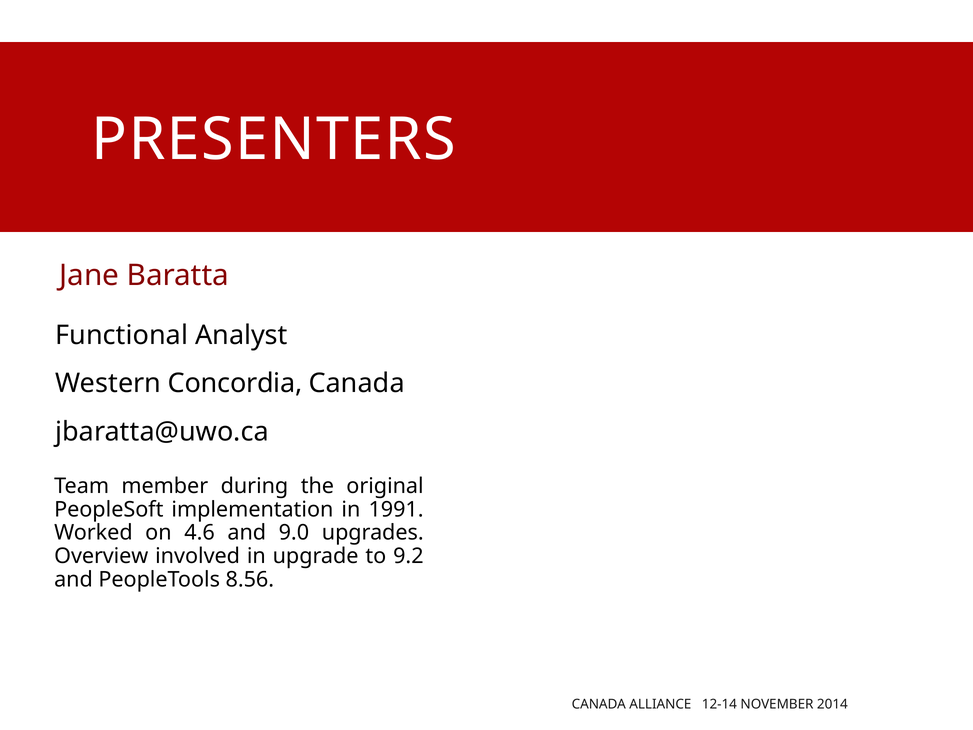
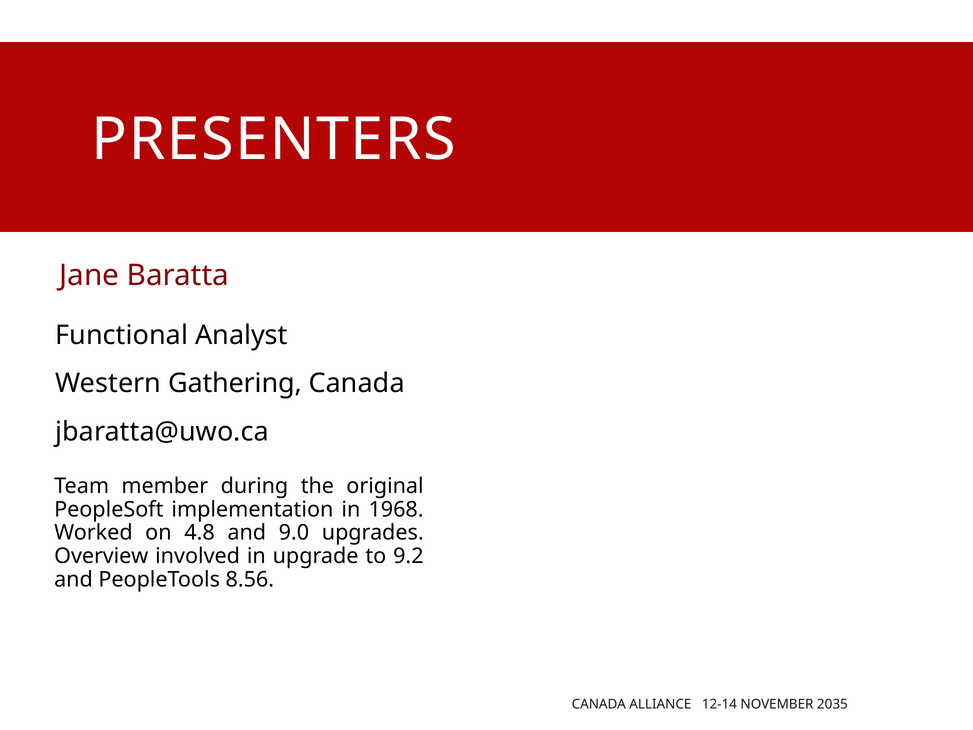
Concordia: Concordia -> Gathering (235, 383)
1991: 1991 -> 1968 (396, 509)
4.6: 4.6 -> 4.8 (200, 533)
2014: 2014 -> 2035 (832, 704)
